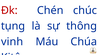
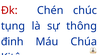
vinh: vinh -> đinh (12, 42)
